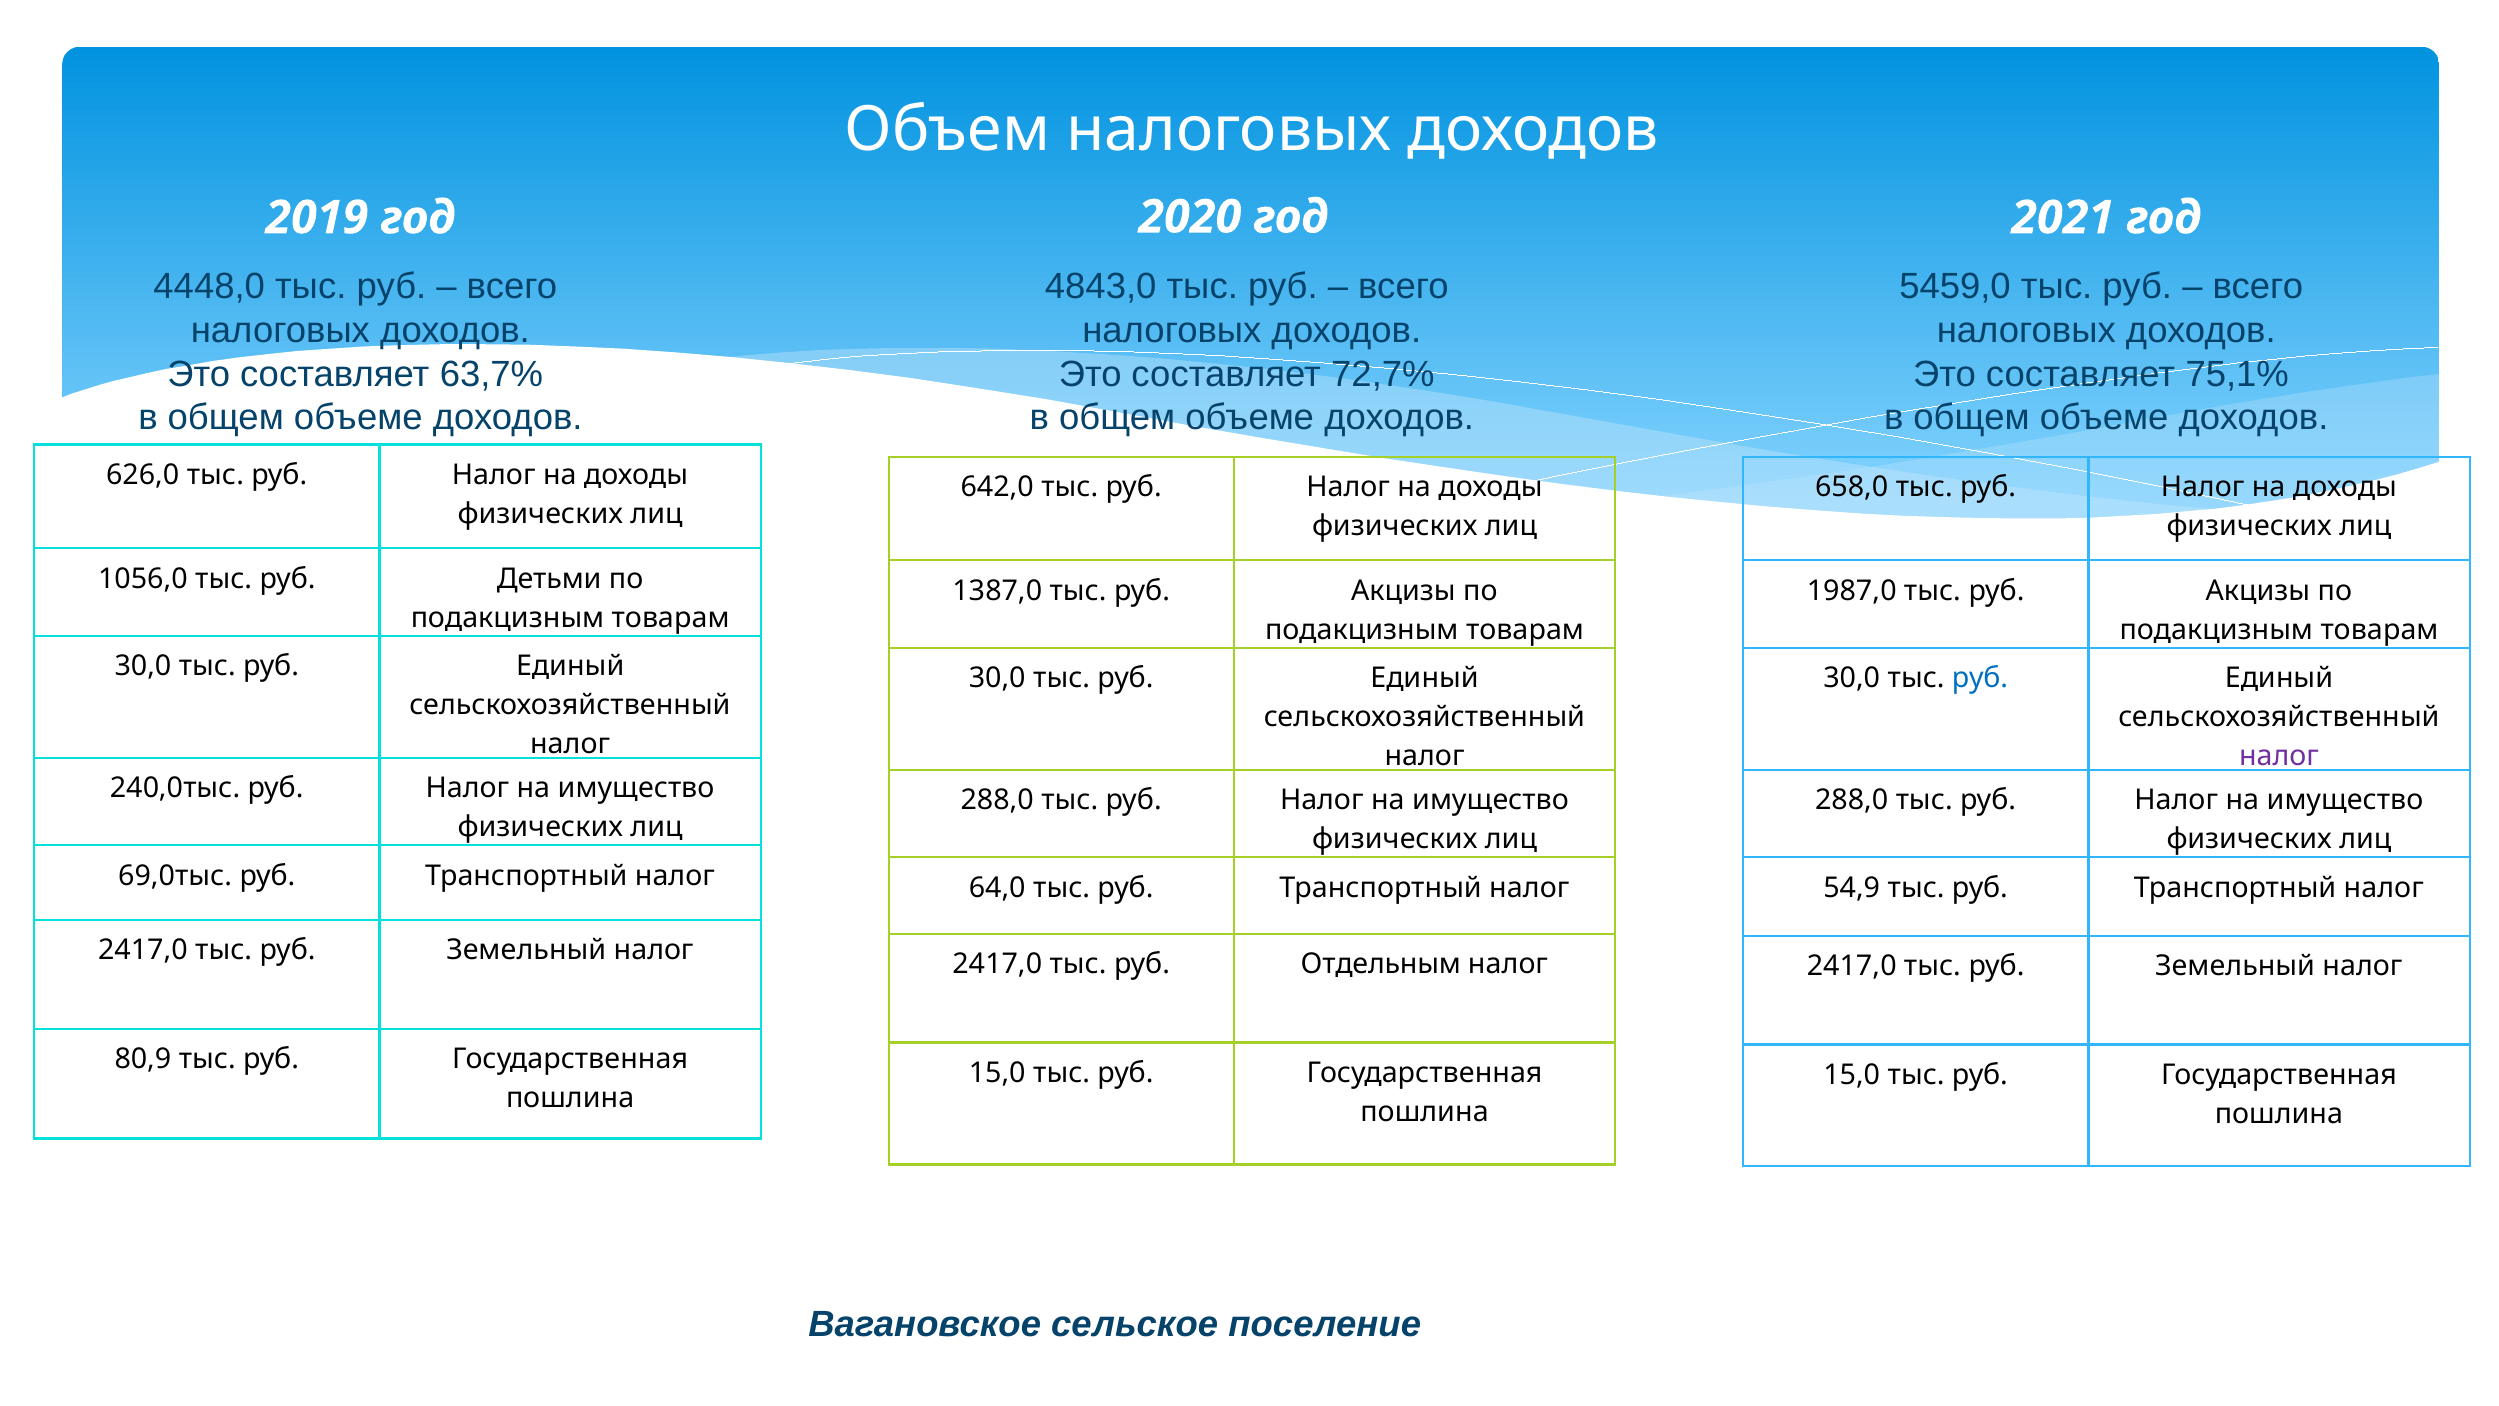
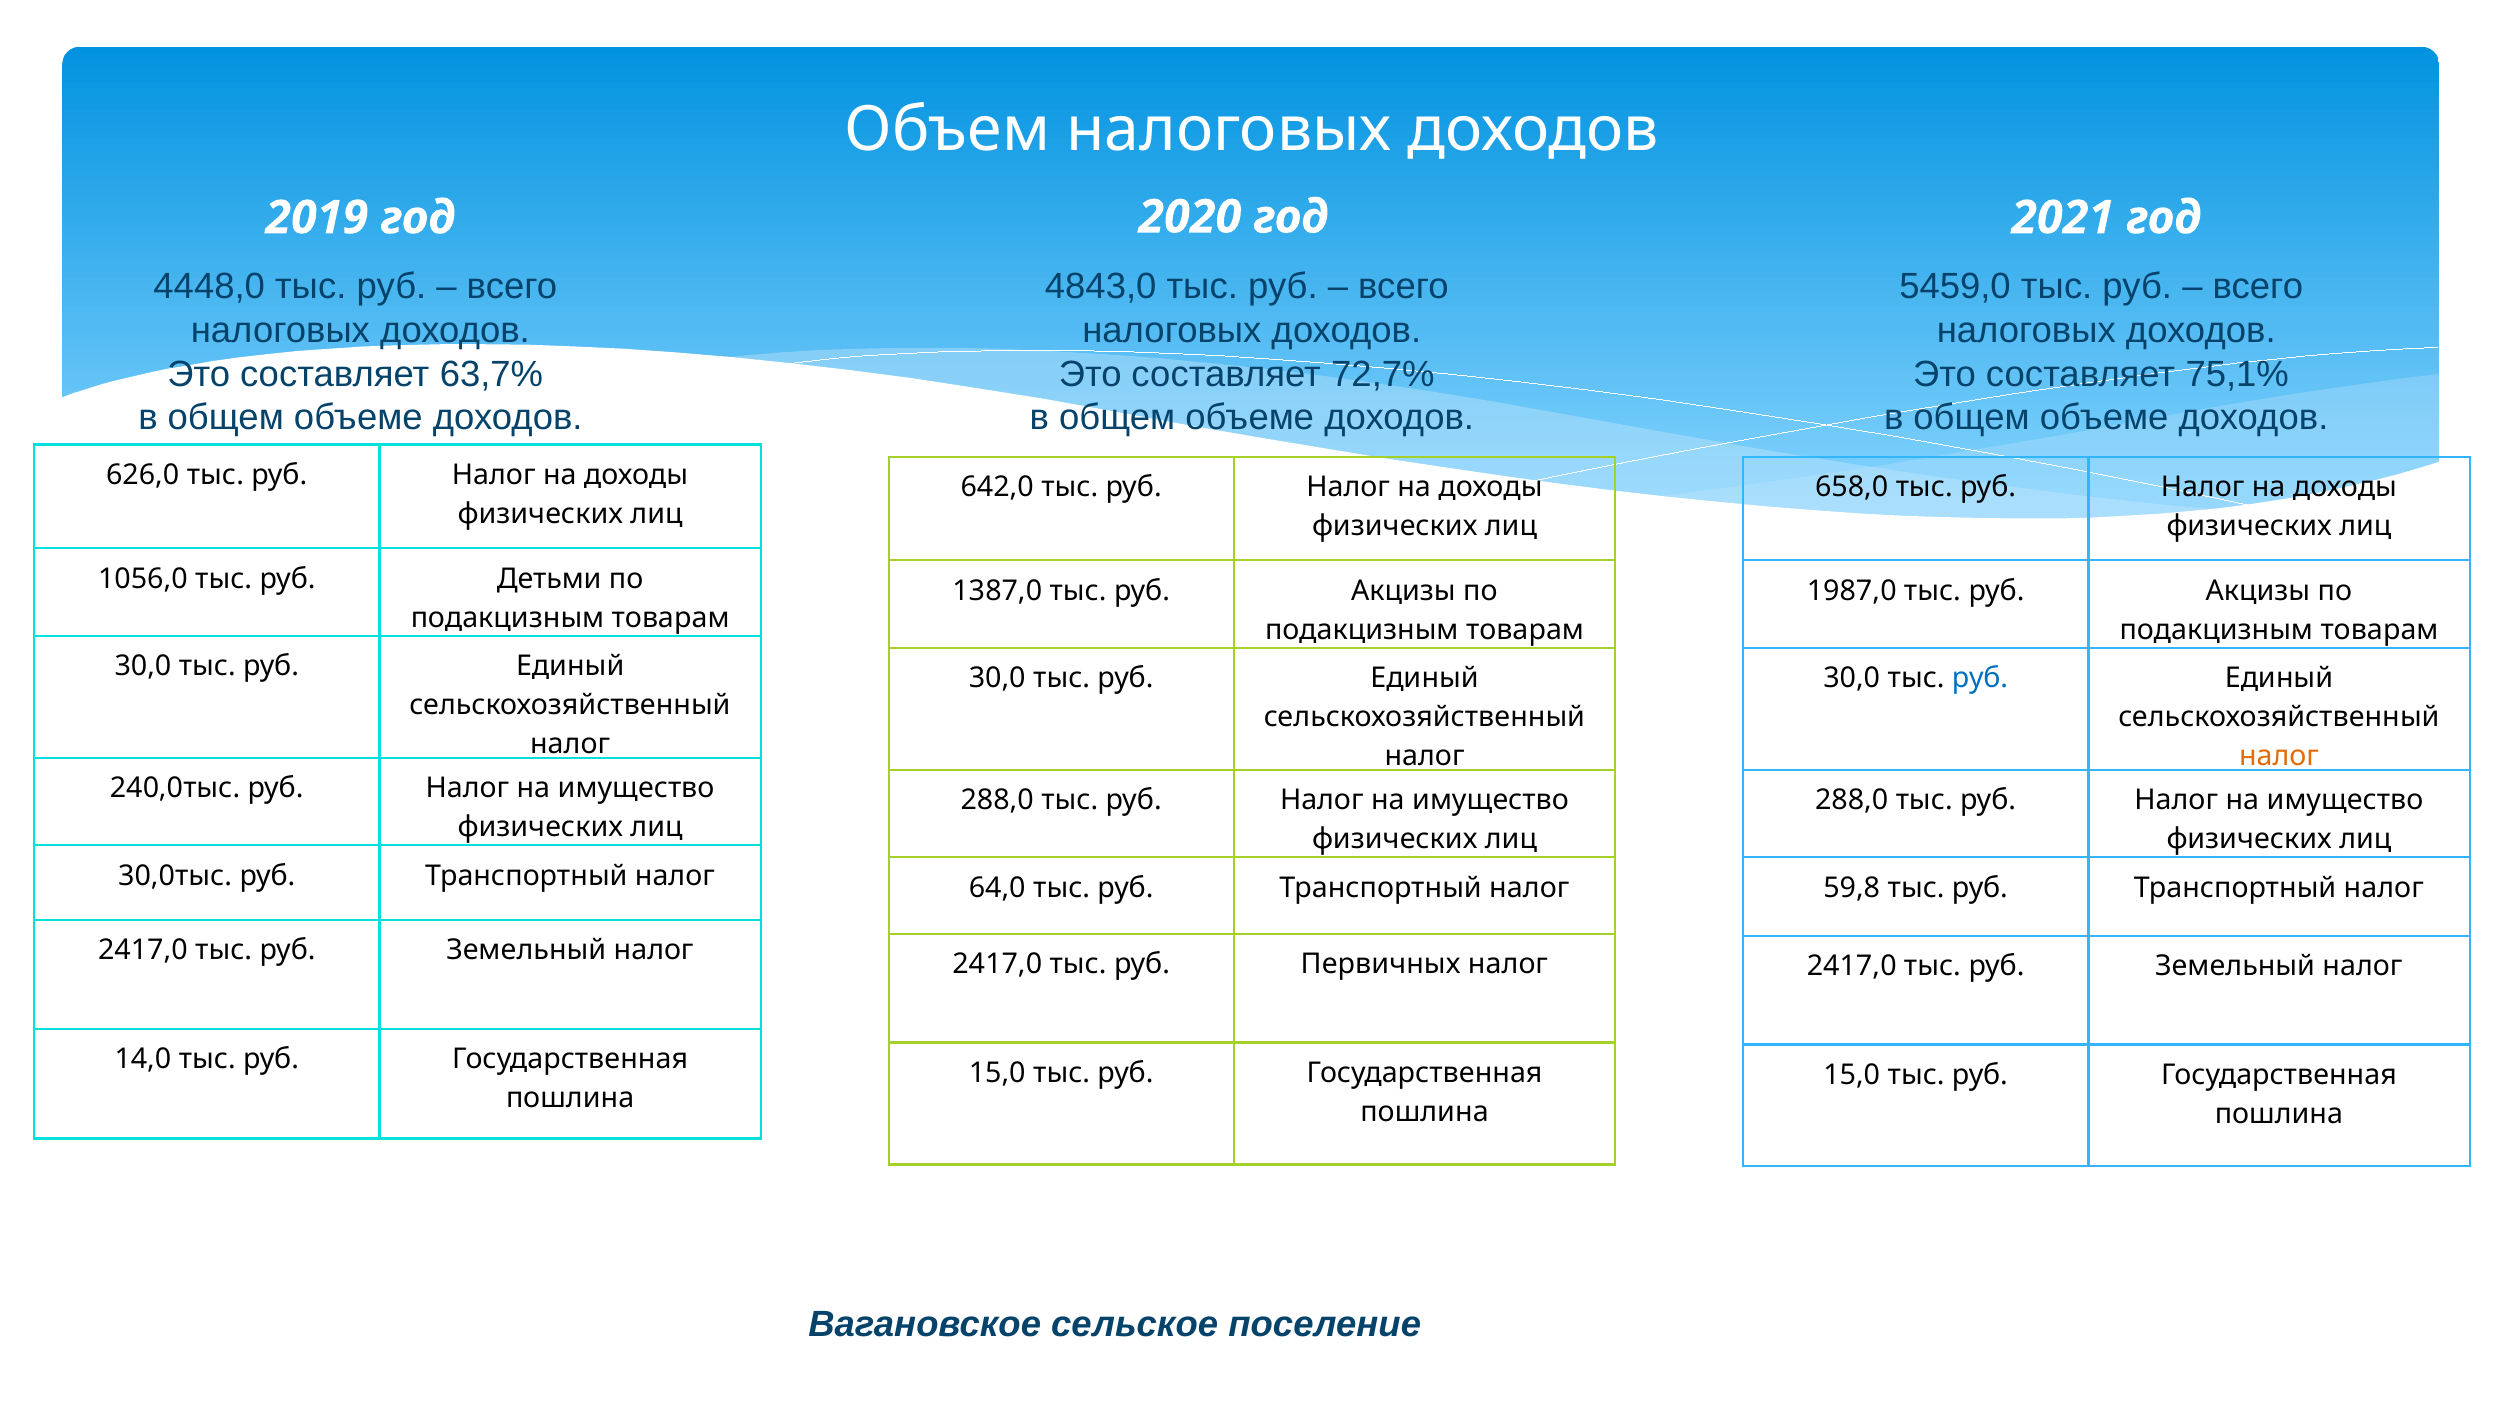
налог colour: purple -> orange (2279, 756)
69,0тыс: 69,0тыс -> 30,0тыс (175, 876)
54,9: 54,9 -> 59,8 (1852, 888)
Отдельным: Отдельным -> Первичных (1381, 964)
80,9: 80,9 -> 14,0 (143, 1059)
